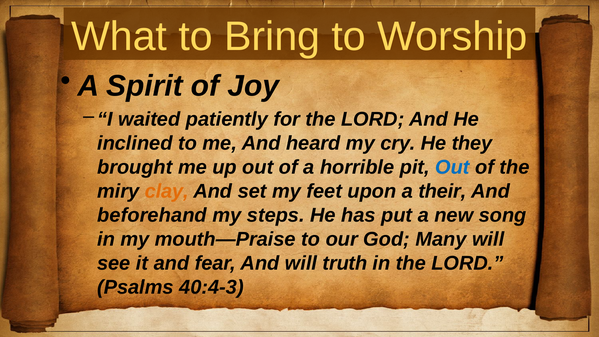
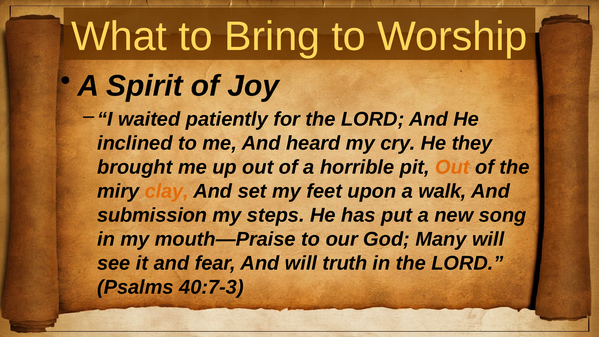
Out colour: blue -> orange (452, 167)
their: their -> walk (442, 191)
beforehand: beforehand -> submission (152, 215)
40:4-3: 40:4-3 -> 40:7-3 (211, 287)
